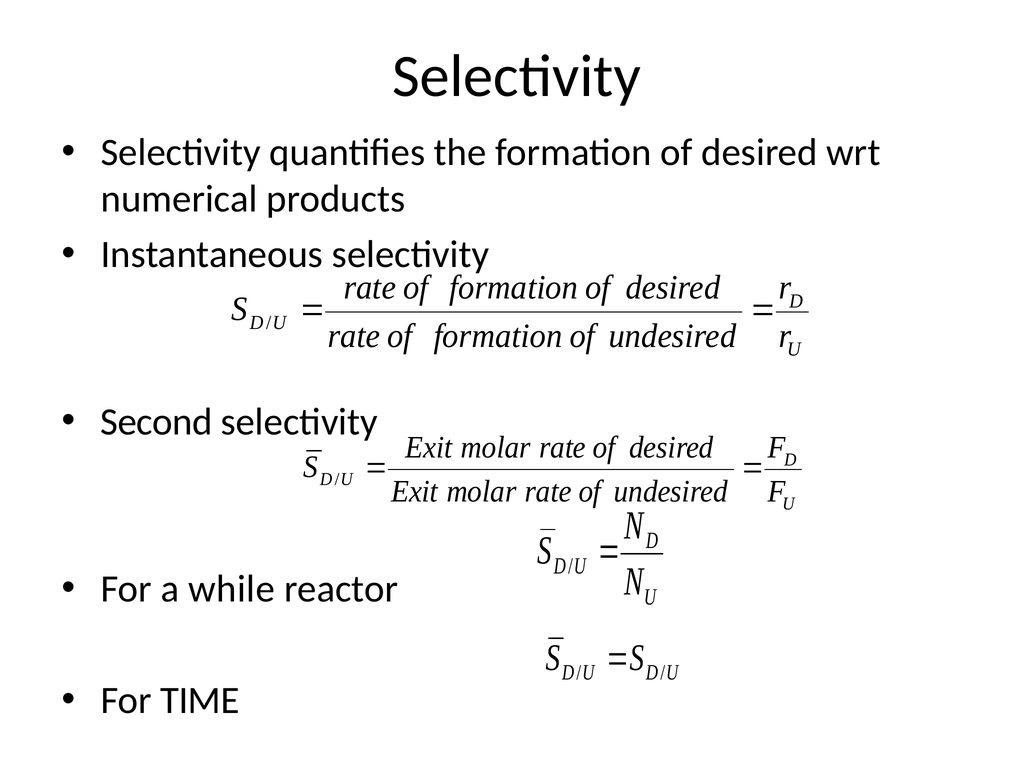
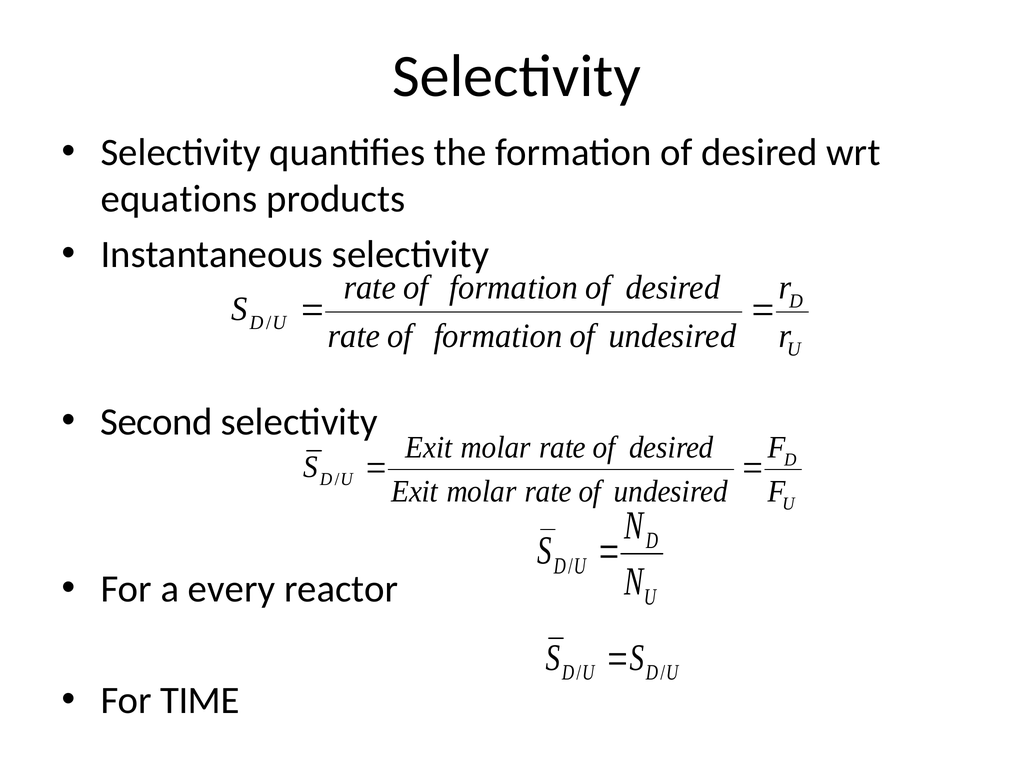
numerical: numerical -> equations (179, 199)
while: while -> every (232, 589)
